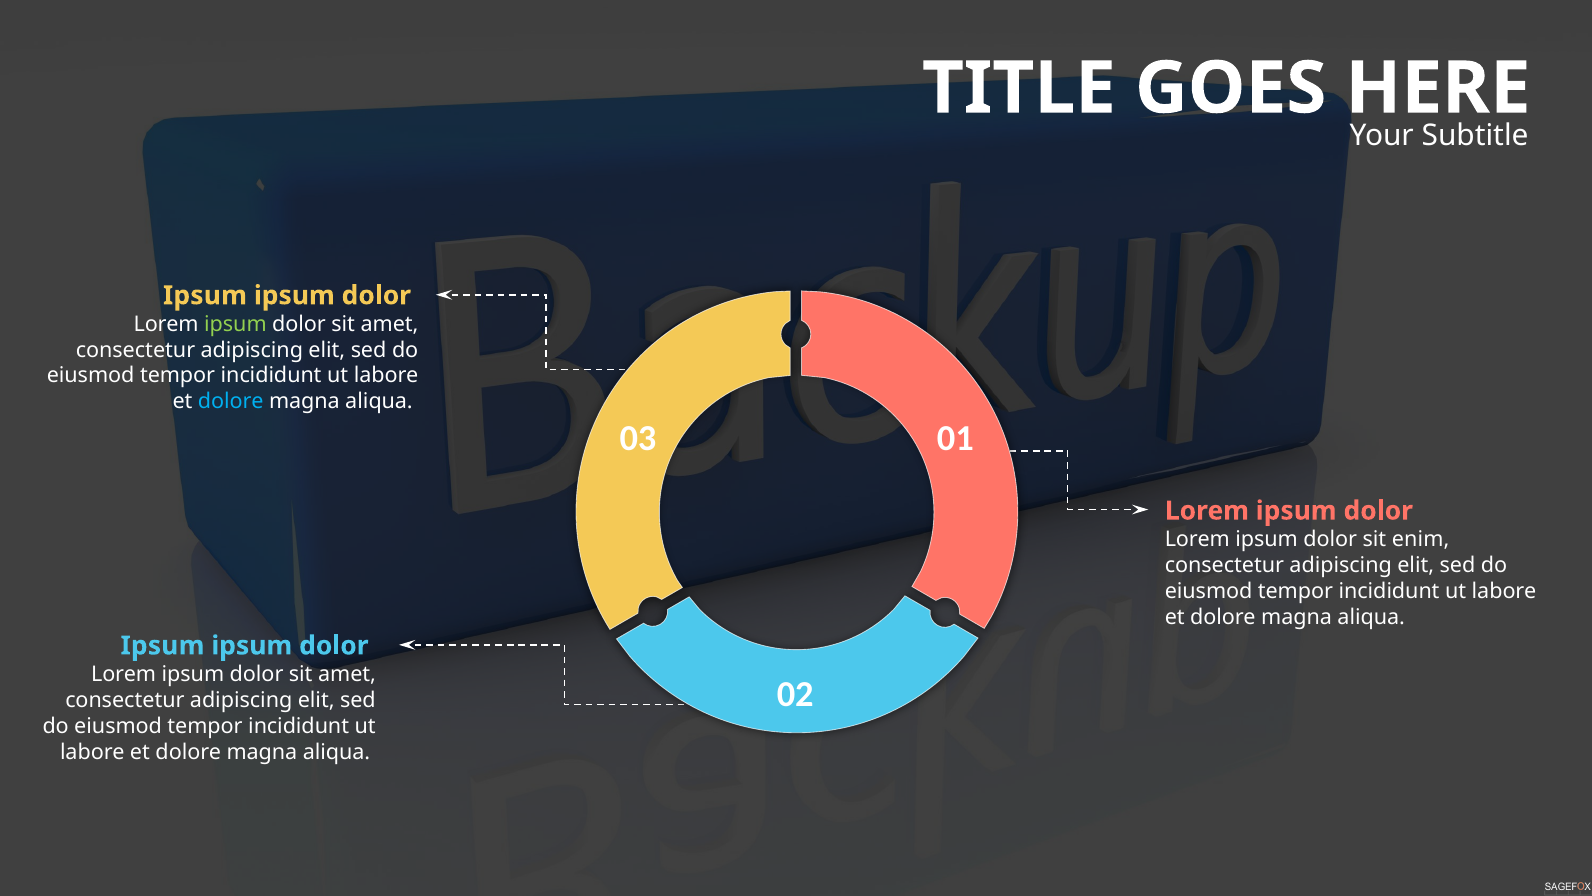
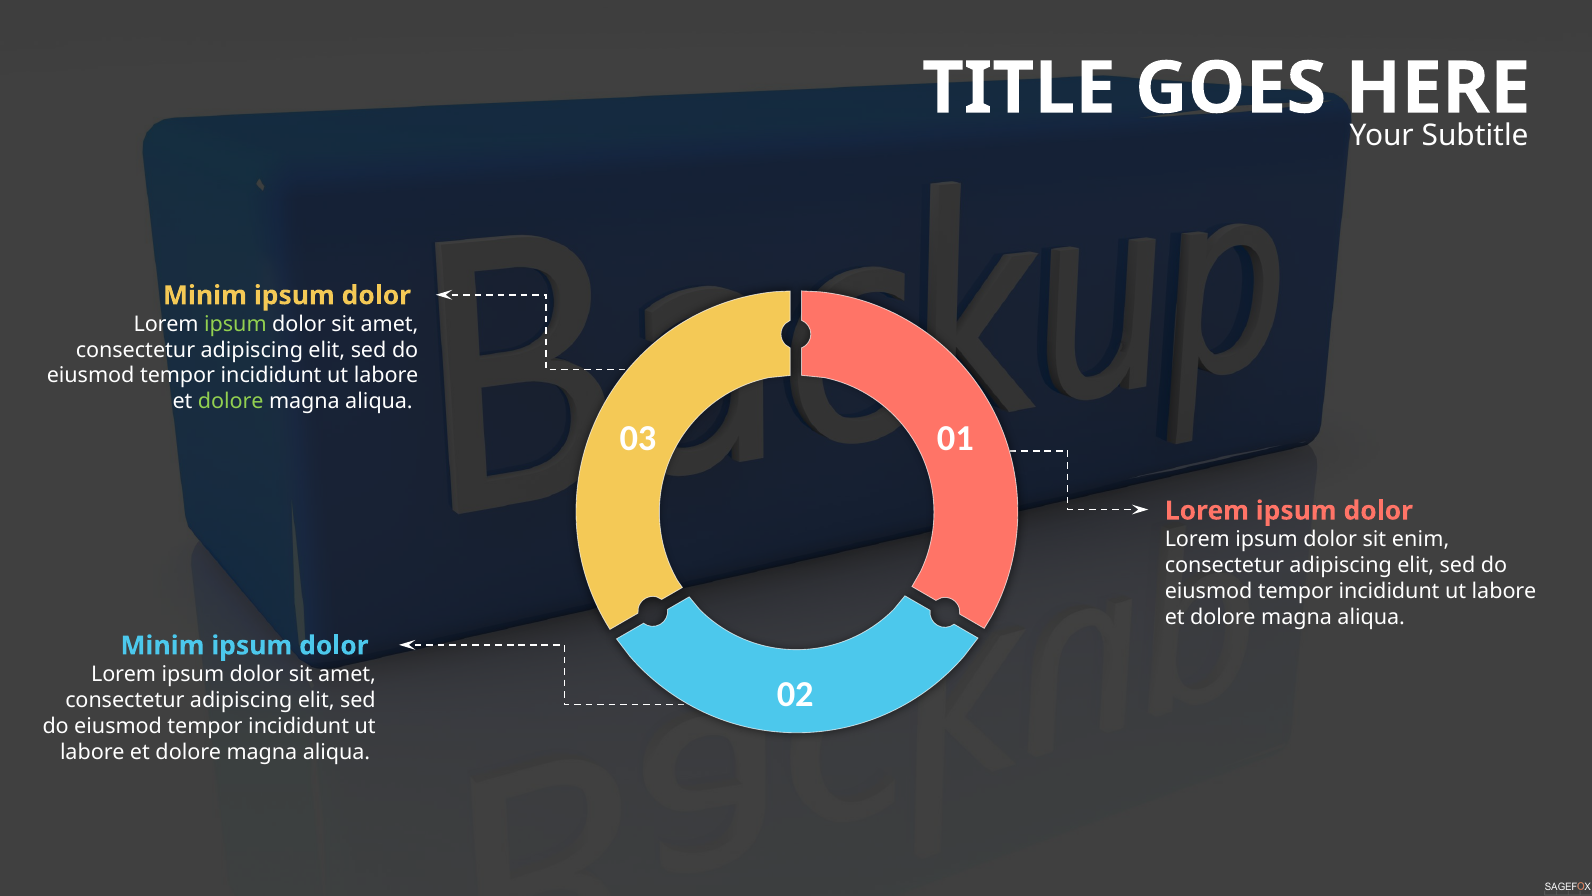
Ipsum: Ipsum -> Minim (205, 295)
dolore colour: light blue -> light green (231, 402)
Ipsum: Ipsum -> Minim (162, 645)
